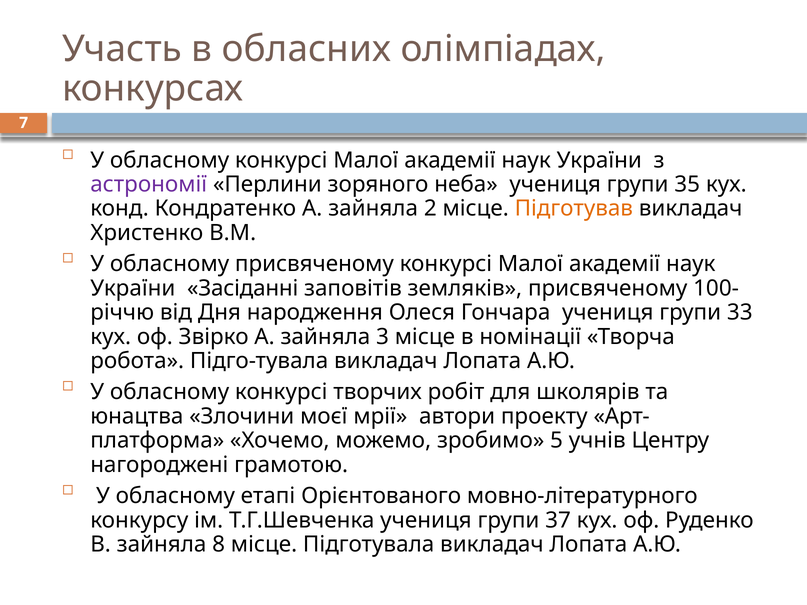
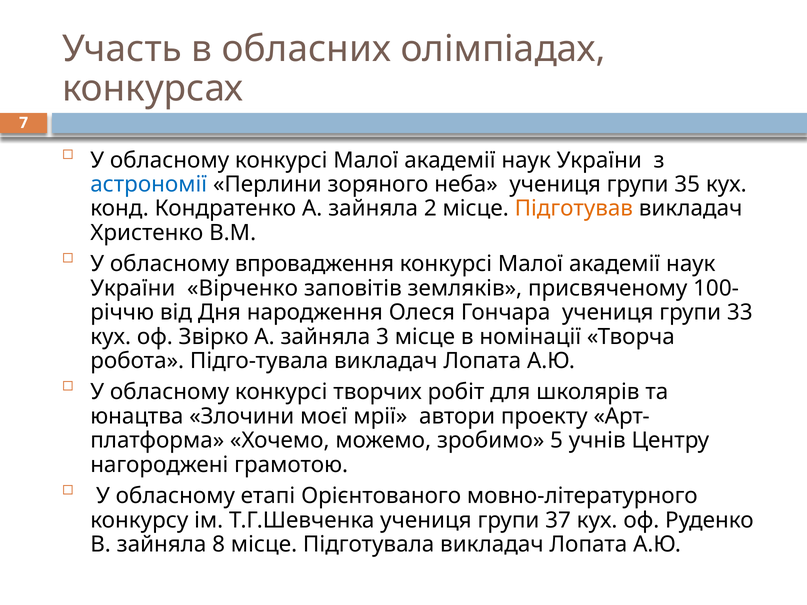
астрономії colour: purple -> blue (149, 184)
обласному присвяченому: присвяченому -> впровадження (314, 264)
Засіданні: Засіданні -> Вірченко (243, 288)
